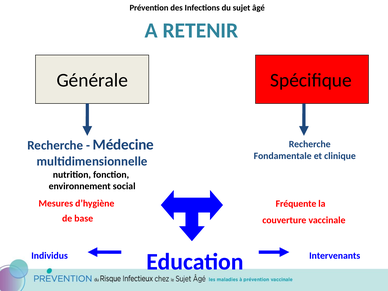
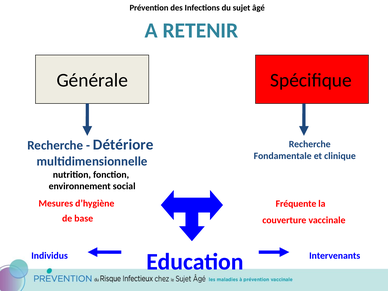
Médecine: Médecine -> Détériore (123, 145)
